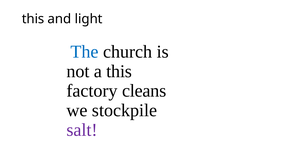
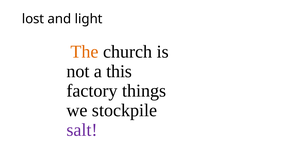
this: this -> lost (33, 19)
The colour: blue -> orange (85, 52)
cleans: cleans -> things (144, 91)
